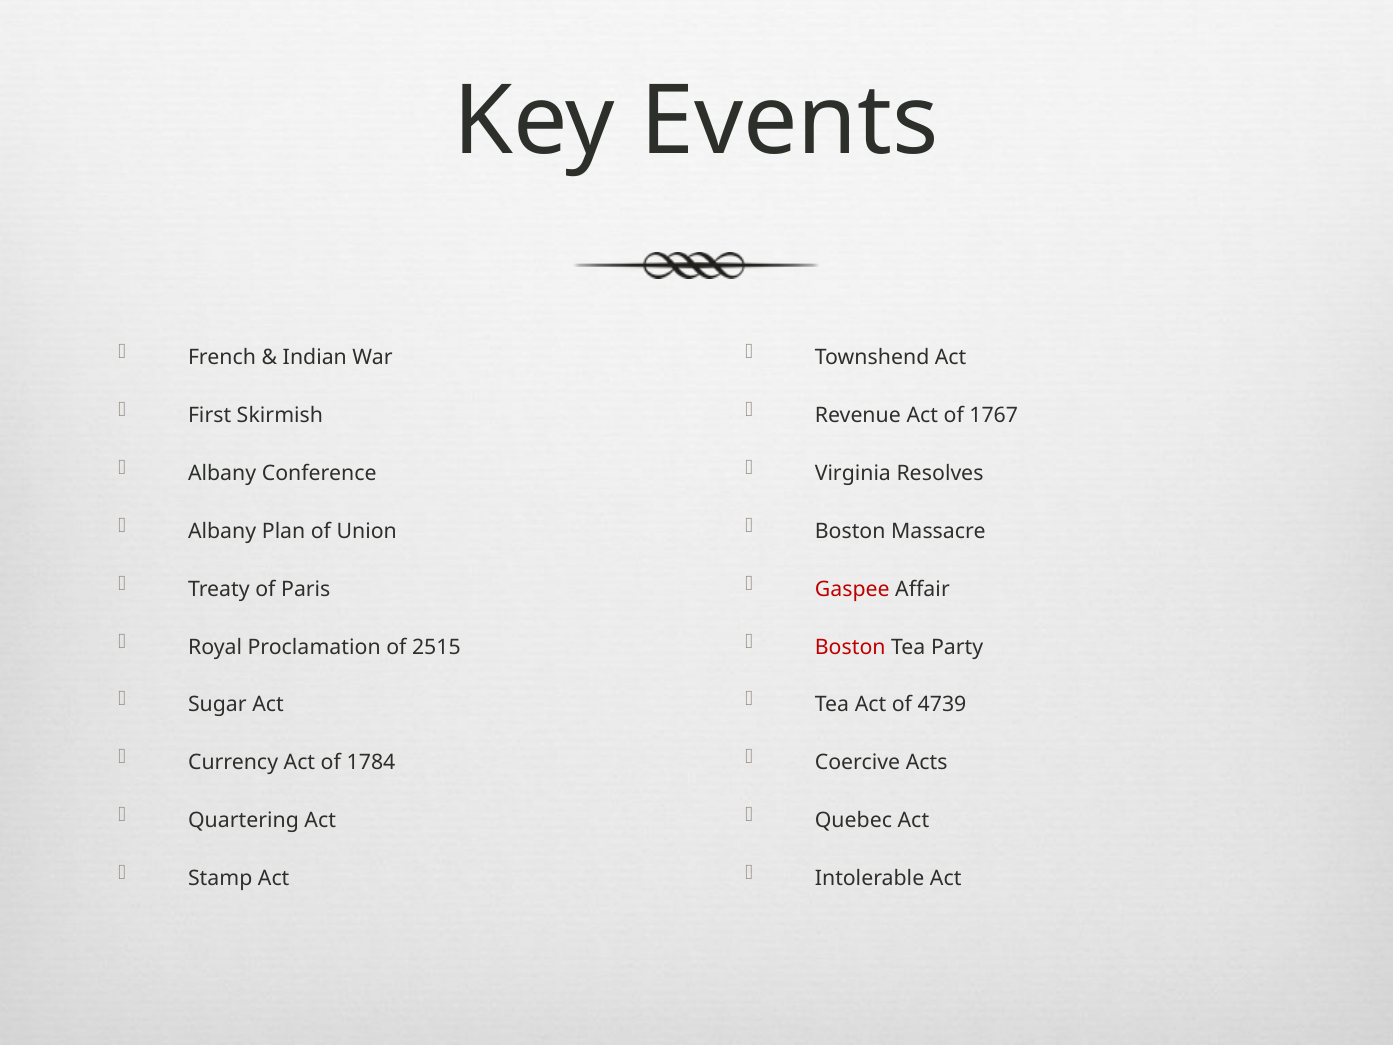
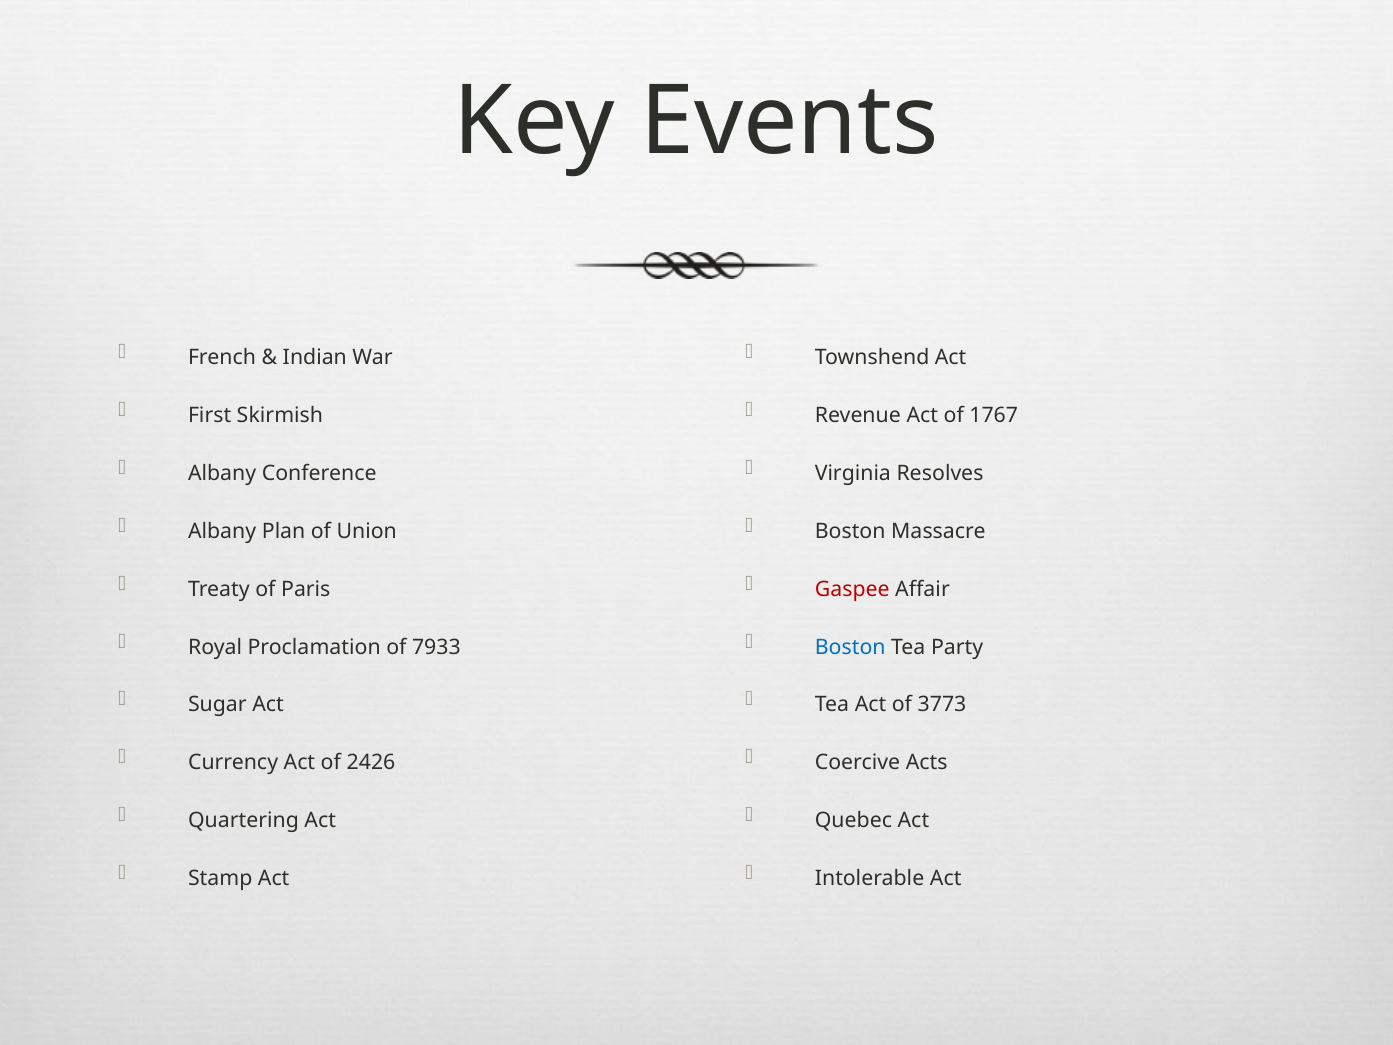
2515: 2515 -> 7933 (436, 647)
Boston colour: red -> blue (850, 647)
4739: 4739 -> 3773 (942, 705)
1784: 1784 -> 2426 (371, 762)
